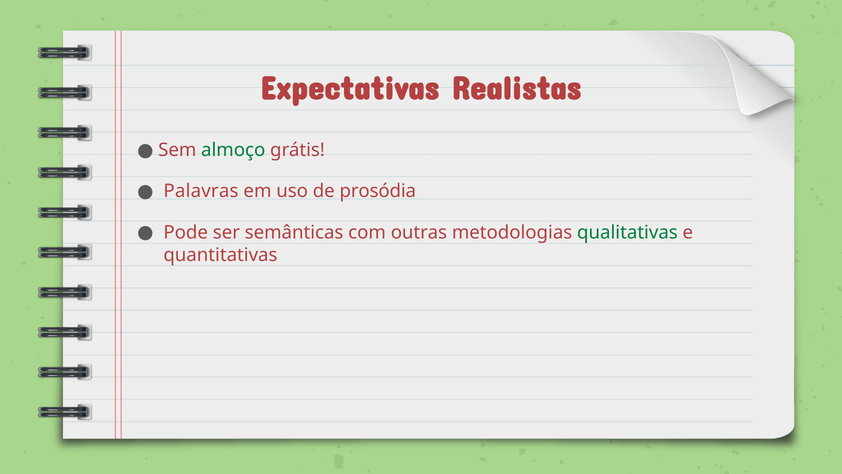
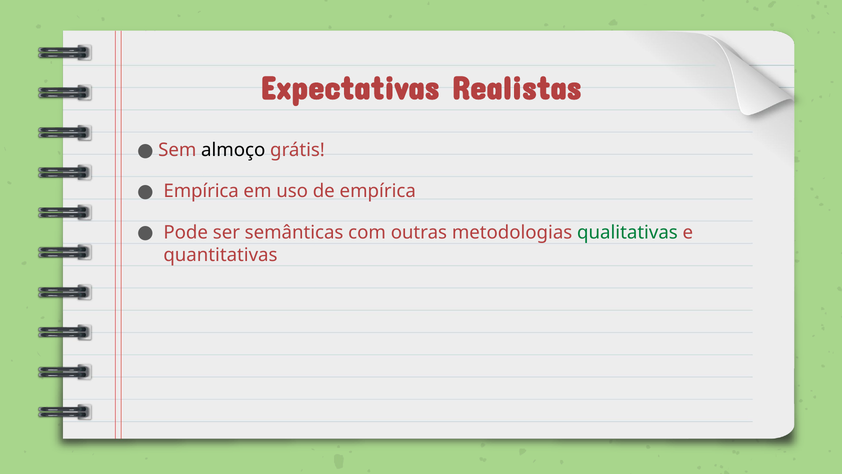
almoço colour: green -> black (233, 150)
Palavras: Palavras -> Empírica (201, 191)
de prosódia: prosódia -> empírica (378, 191)
